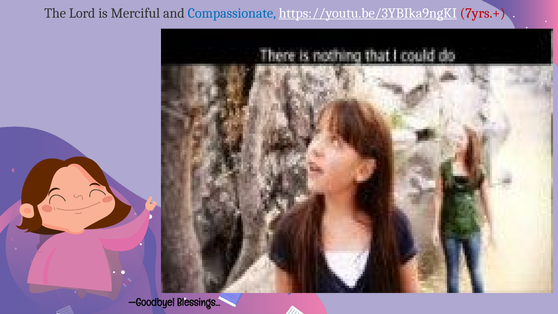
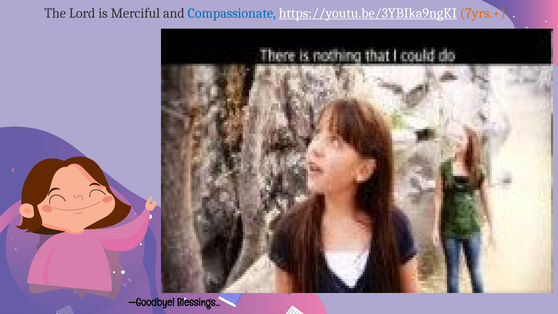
7yrs.+ colour: red -> orange (483, 13)
